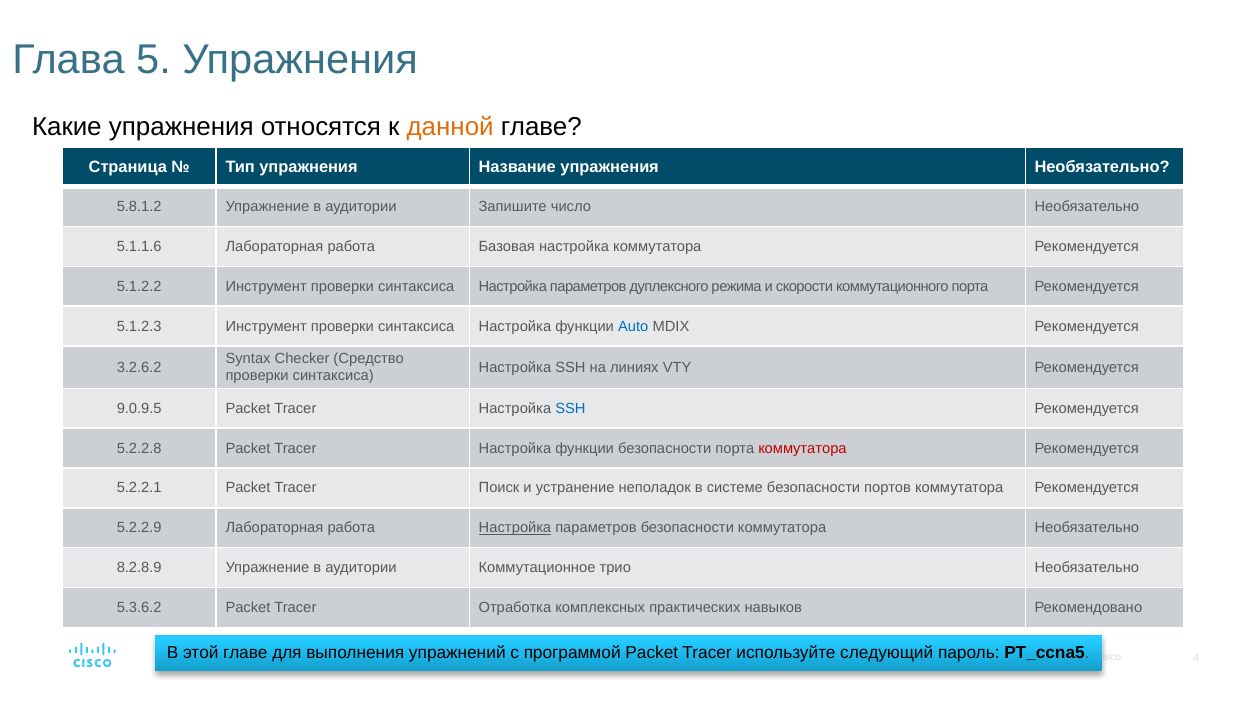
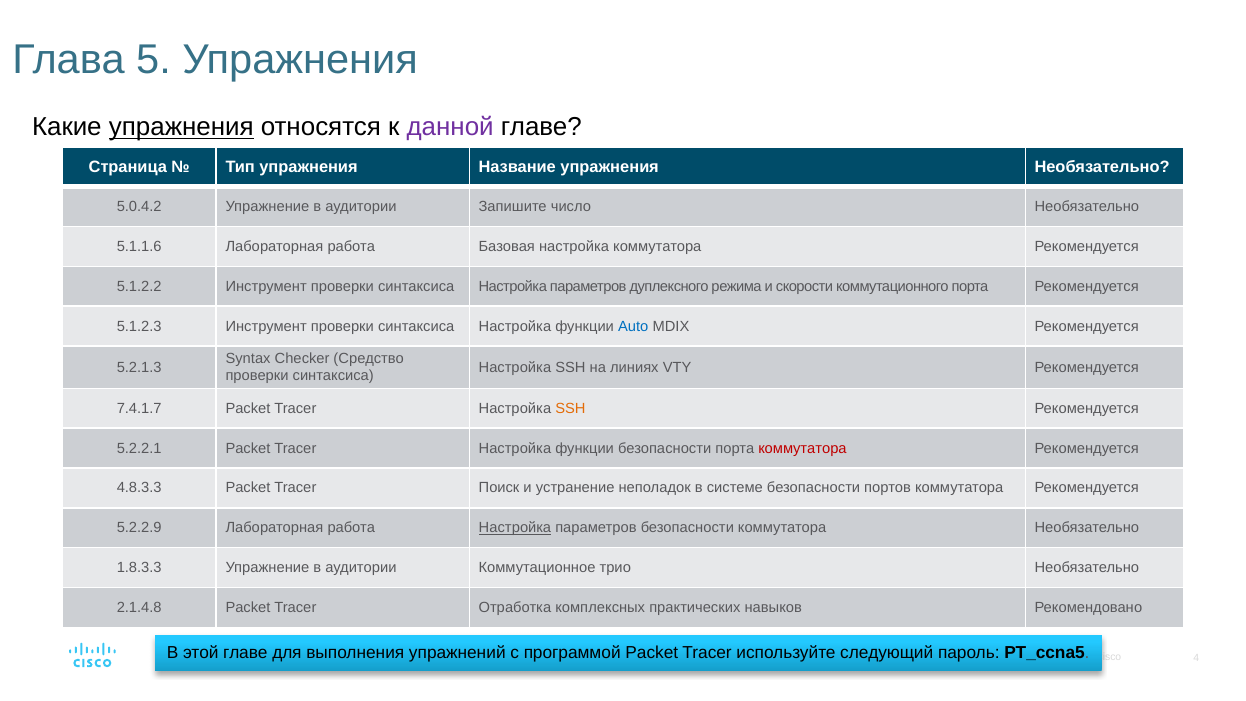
упражнения underline: none -> present (181, 127)
данной colour: orange -> purple (450, 127)
5.8.1.2: 5.8.1.2 -> 5.0.4.2 (139, 207)
3.2.6.2: 3.2.6.2 -> 5.2.1.3 (139, 367)
9.0.9.5: 9.0.9.5 -> 7.4.1.7 (139, 408)
SSH colour: blue -> orange (570, 408)
5.2.2.8: 5.2.2.8 -> 5.2.2.1 (139, 448)
5.2.2.1: 5.2.2.1 -> 4.8.3.3 (139, 488)
8.2.8.9: 8.2.8.9 -> 1.8.3.3 (139, 568)
5.3.6.2: 5.3.6.2 -> 2.1.4.8 (139, 607)
